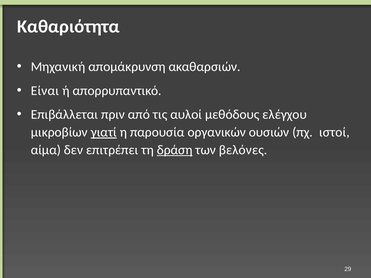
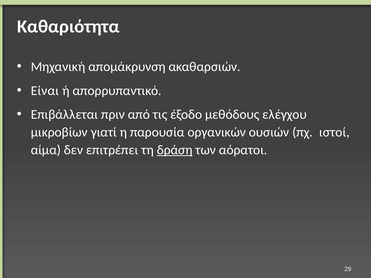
αυλοί: αυλοί -> έξοδο (186, 115)
γιατί underline: present -> none (104, 132)
βελόνες: βελόνες -> αόρατοι (243, 150)
